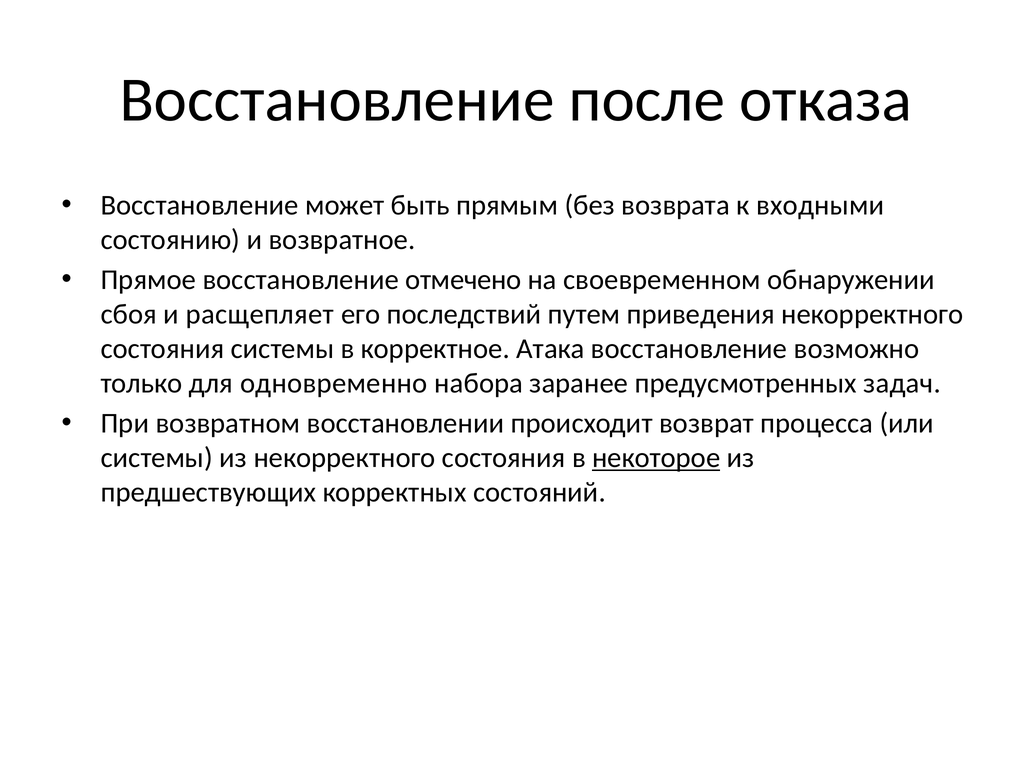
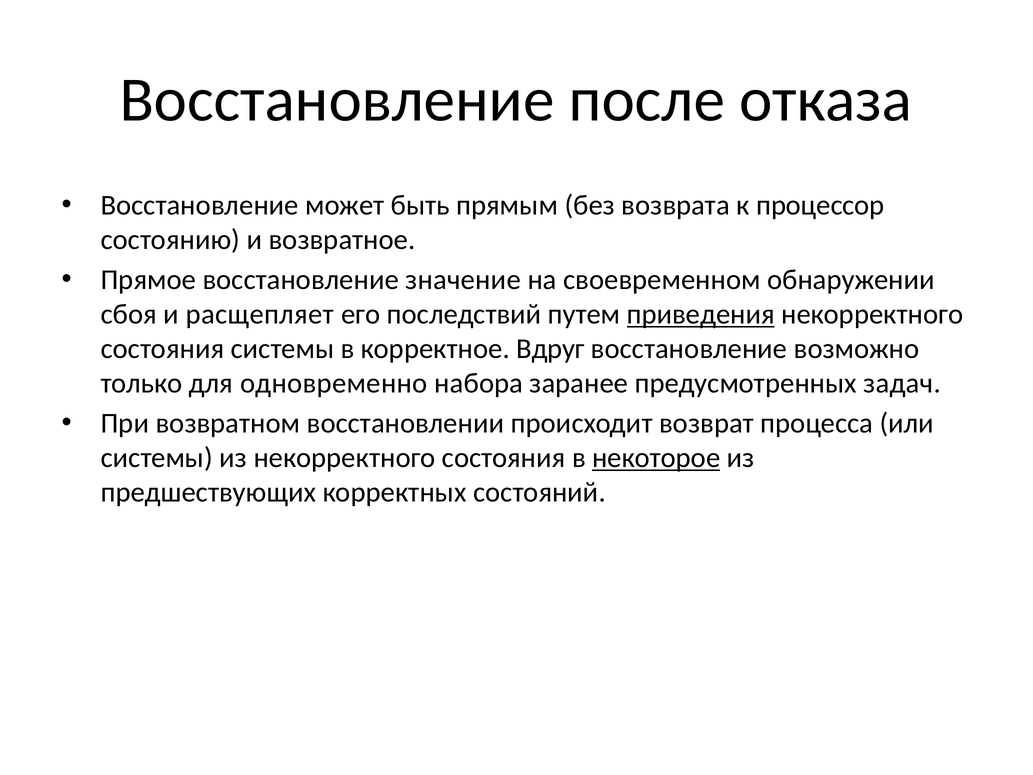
входными: входными -> процессор (820, 205)
отмечено: отмечено -> значение (463, 280)
приведения underline: none -> present (701, 314)
Атака: Атака -> Вдруг (551, 349)
